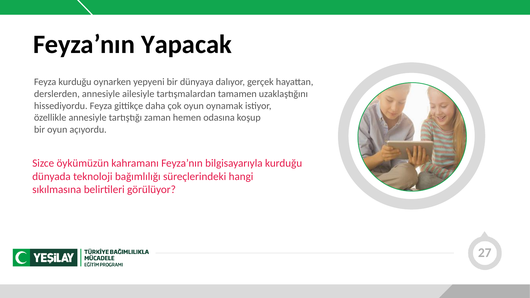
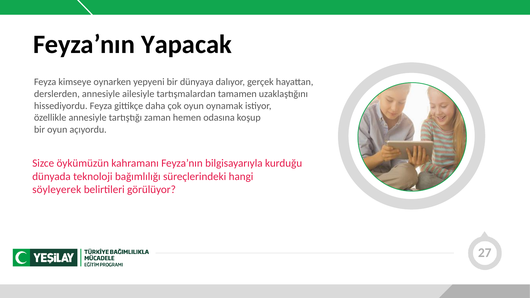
Feyza kurduğu: kurduğu -> kimseye (75, 82)
sıkılmasına: sıkılmasına -> söyleyerek (57, 190)
